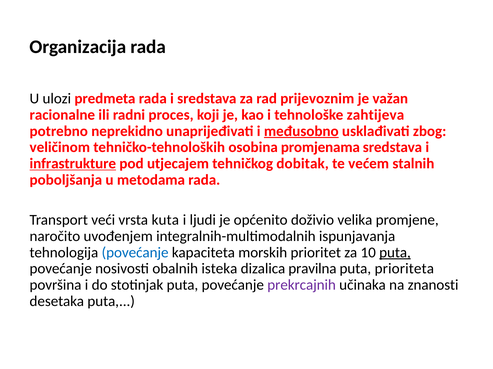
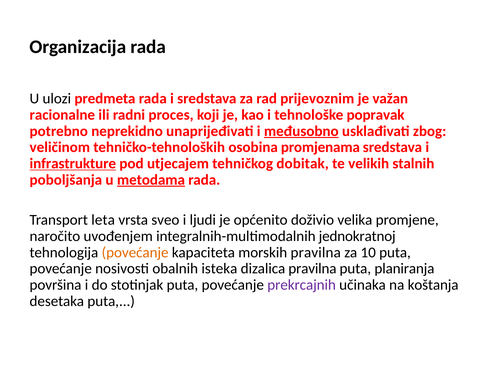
zahtijeva: zahtijeva -> popravak (376, 115)
većem: većem -> velikih (369, 164)
metodama underline: none -> present (151, 180)
veći: veći -> leta (103, 220)
kuta: kuta -> sveo (165, 220)
ispunjavanja: ispunjavanja -> jednokratnoj (357, 237)
povećanje colour: blue -> orange (135, 253)
morskih prioritet: prioritet -> pravilna (316, 253)
puta underline: present -> none (395, 253)
prioriteta: prioriteta -> planiranja (404, 269)
znanosti: znanosti -> koštanja (433, 285)
